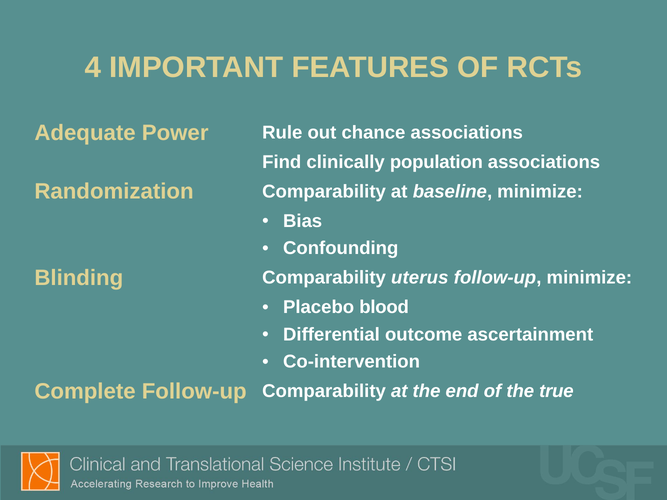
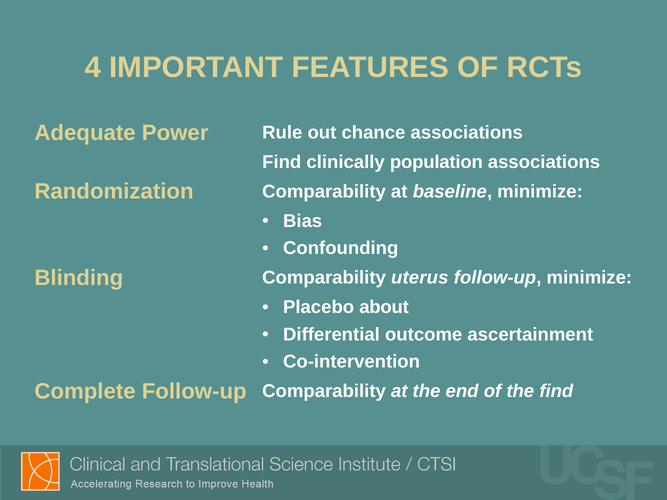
blood: blood -> about (384, 307)
the true: true -> find (556, 391)
